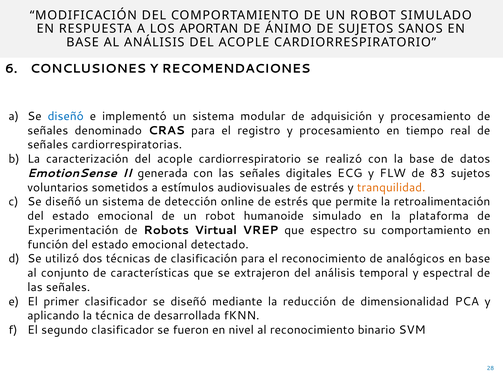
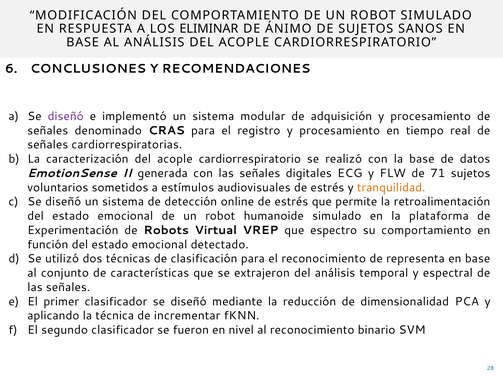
APORTAN: APORTAN -> ELIMINAR (209, 29)
diseñó colour: blue -> purple (66, 116)
83: 83 -> 71 (438, 173)
analógicos: analógicos -> representa (415, 259)
desarrollada: desarrollada -> incrementar (187, 316)
